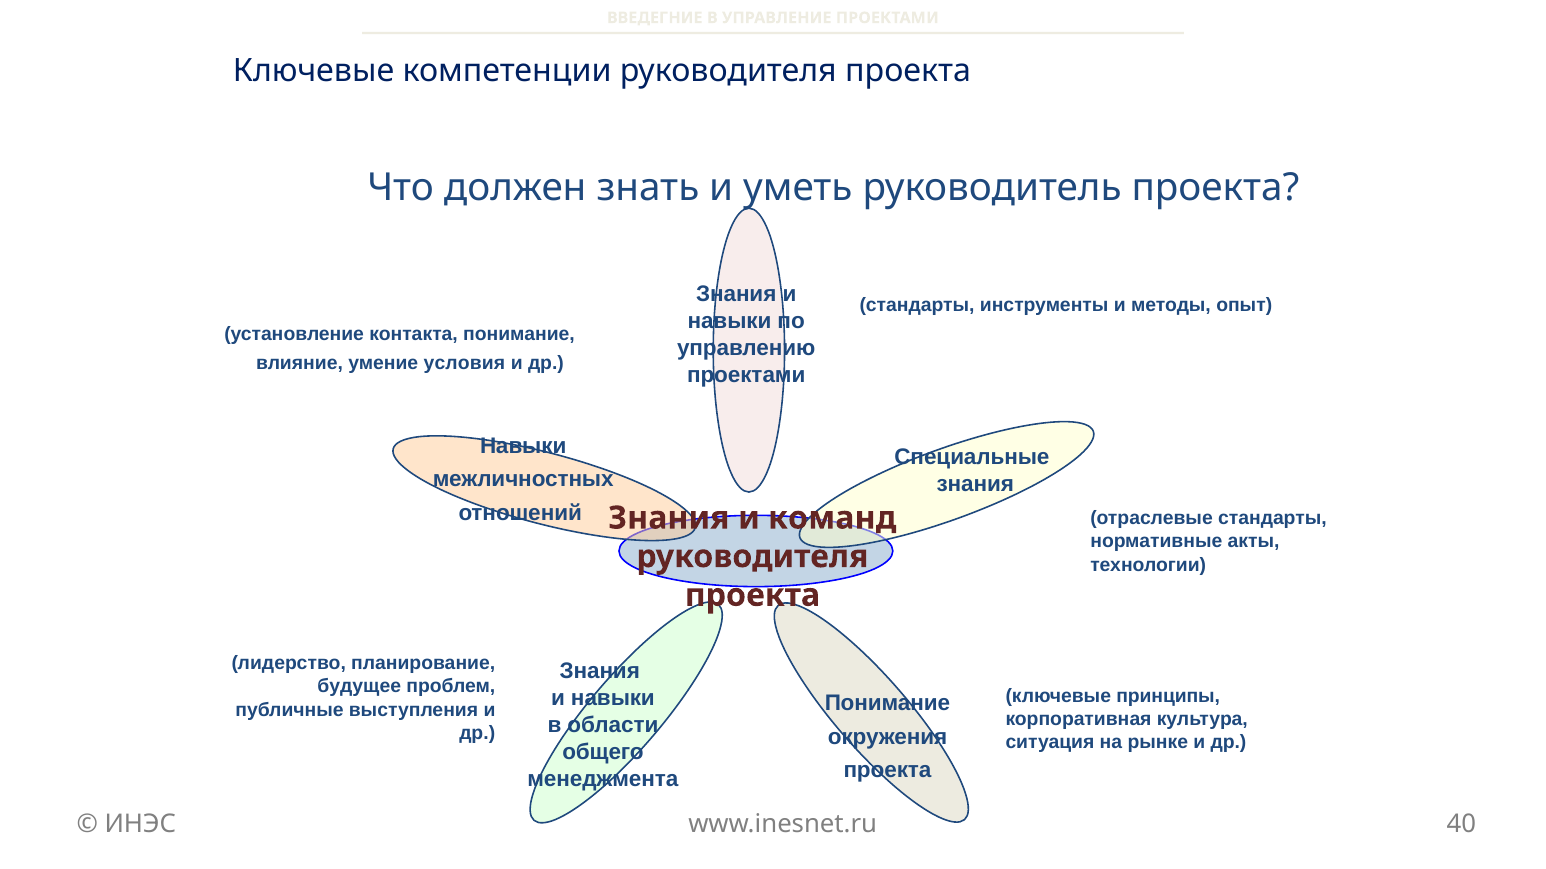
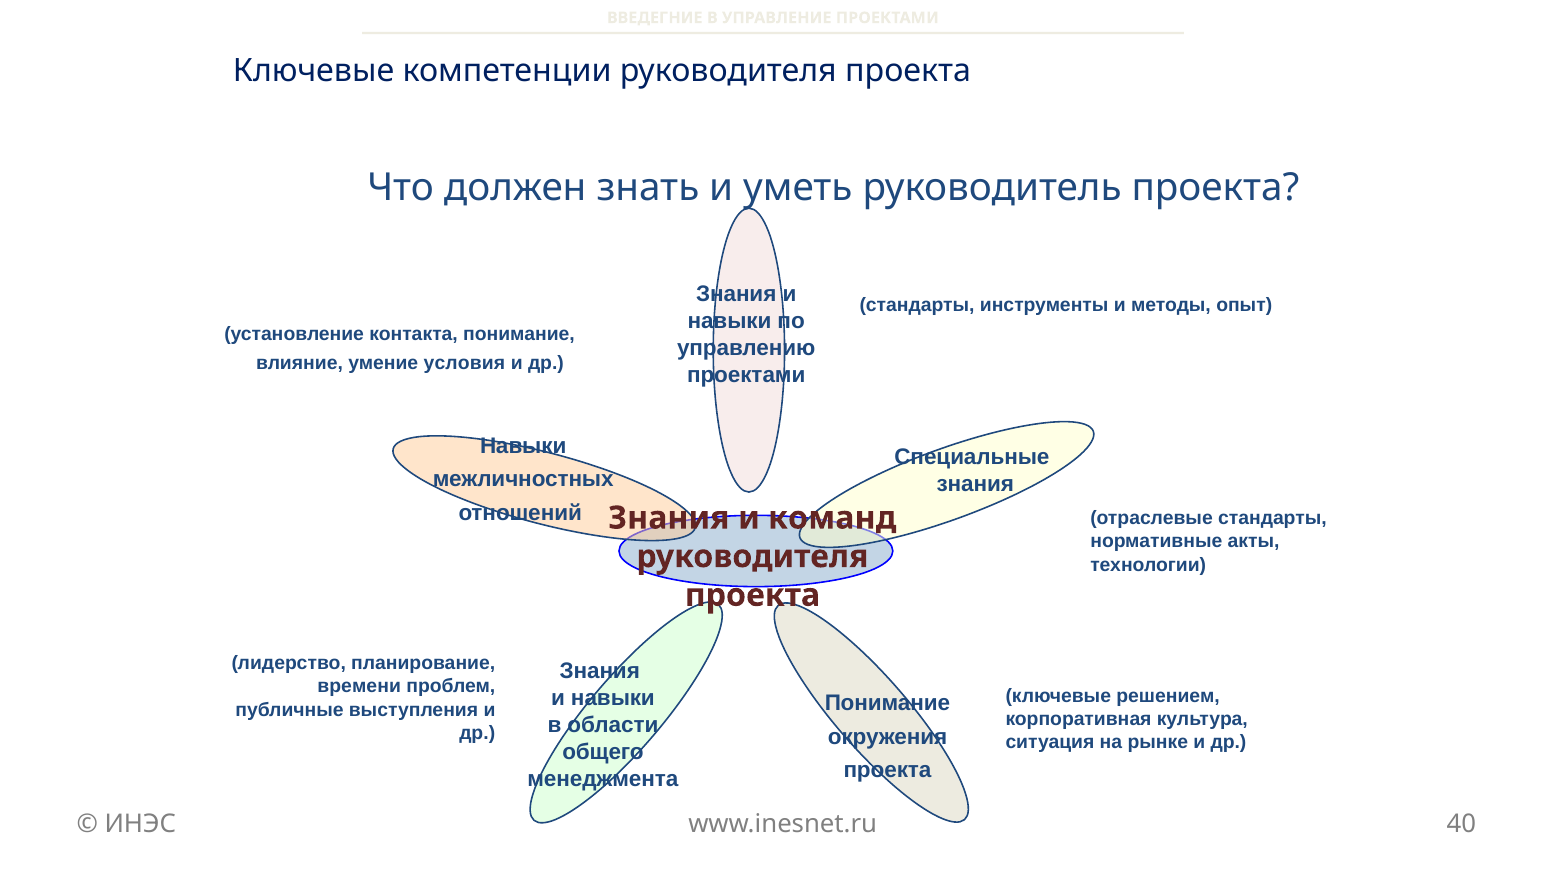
будущее: будущее -> времени (359, 687)
принципы: принципы -> решением (1168, 696)
